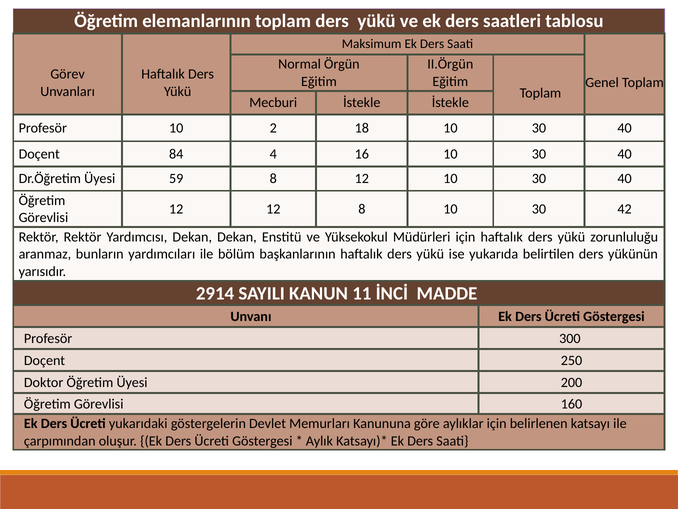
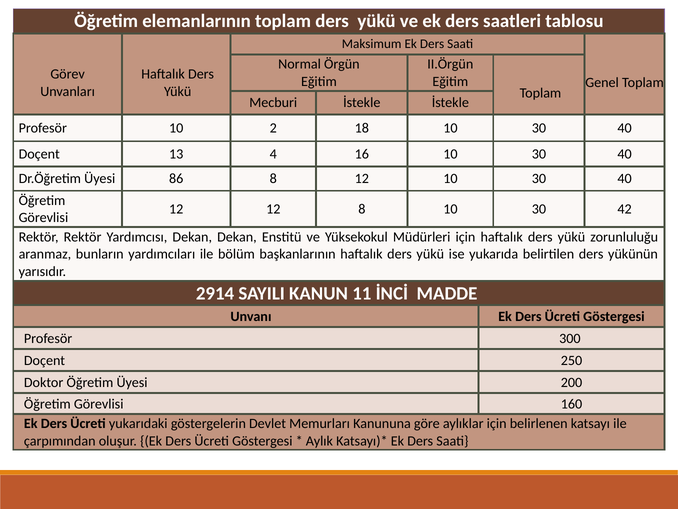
84: 84 -> 13 (176, 154)
59: 59 -> 86 (176, 179)
